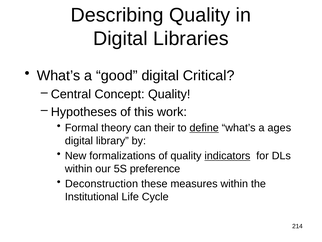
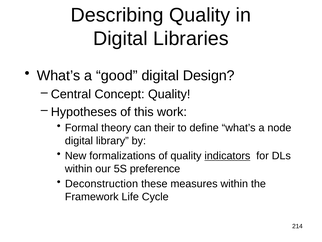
Critical: Critical -> Design (209, 76)
define underline: present -> none (204, 128)
ages: ages -> node (279, 128)
Institutional: Institutional -> Framework (92, 196)
